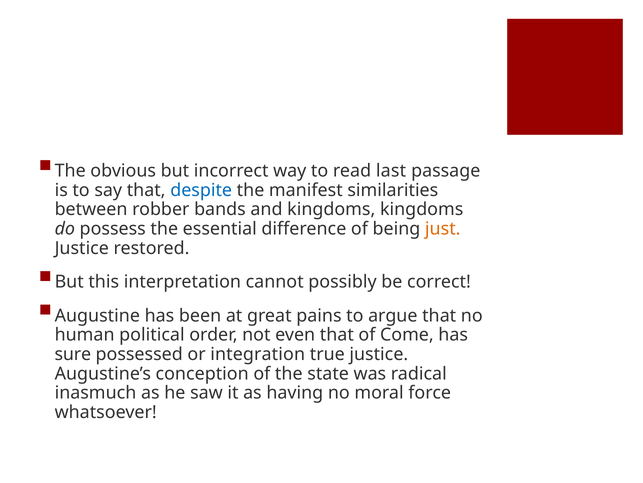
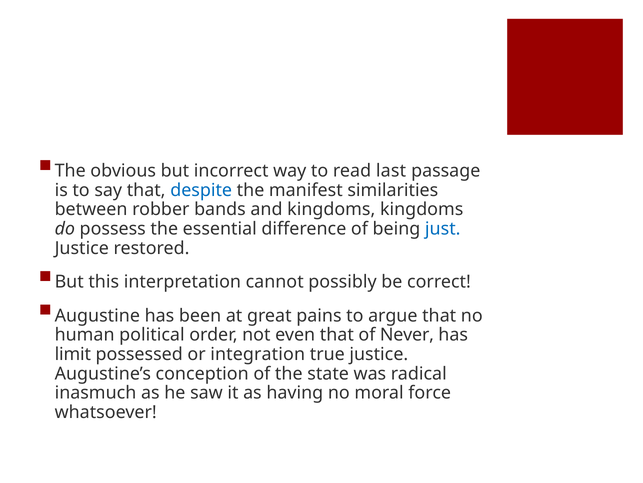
just colour: orange -> blue (443, 228)
Come: Come -> Never (407, 335)
sure: sure -> limit (73, 354)
